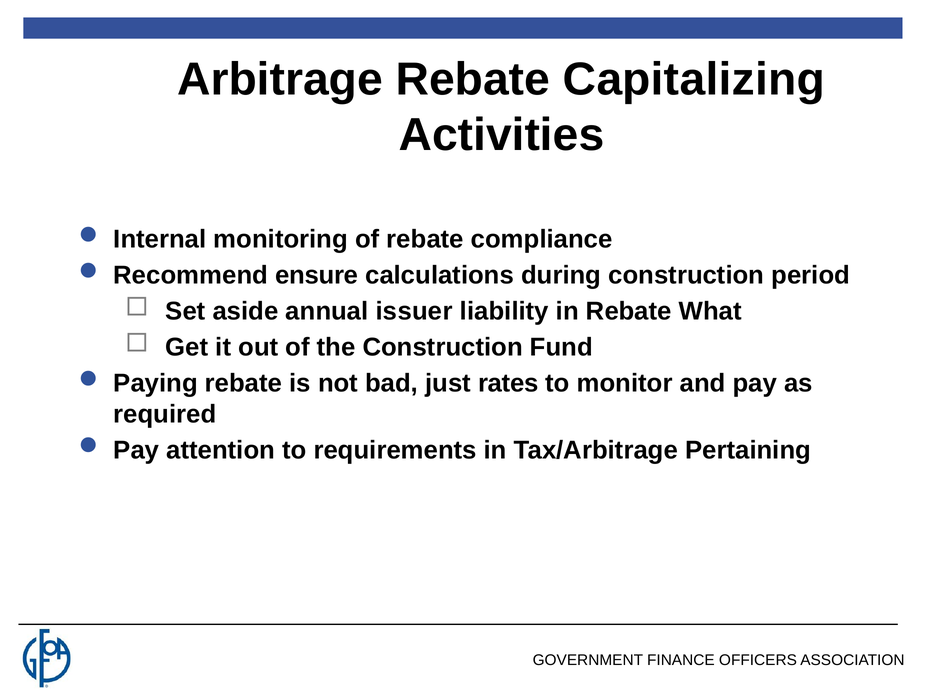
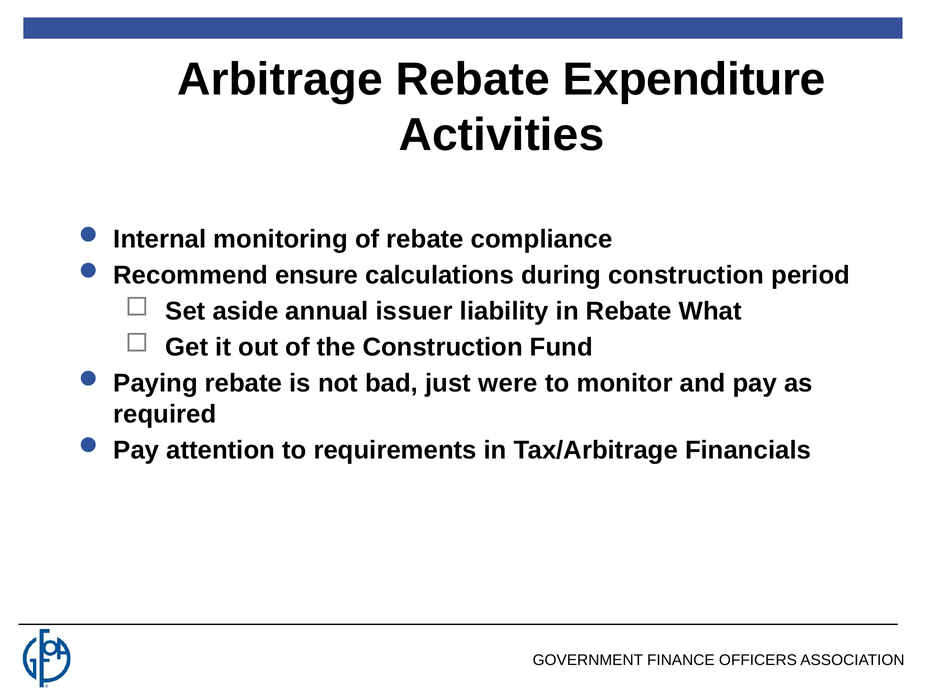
Capitalizing: Capitalizing -> Expenditure (694, 80)
rates: rates -> were (508, 383)
Pertaining: Pertaining -> Financials (748, 450)
